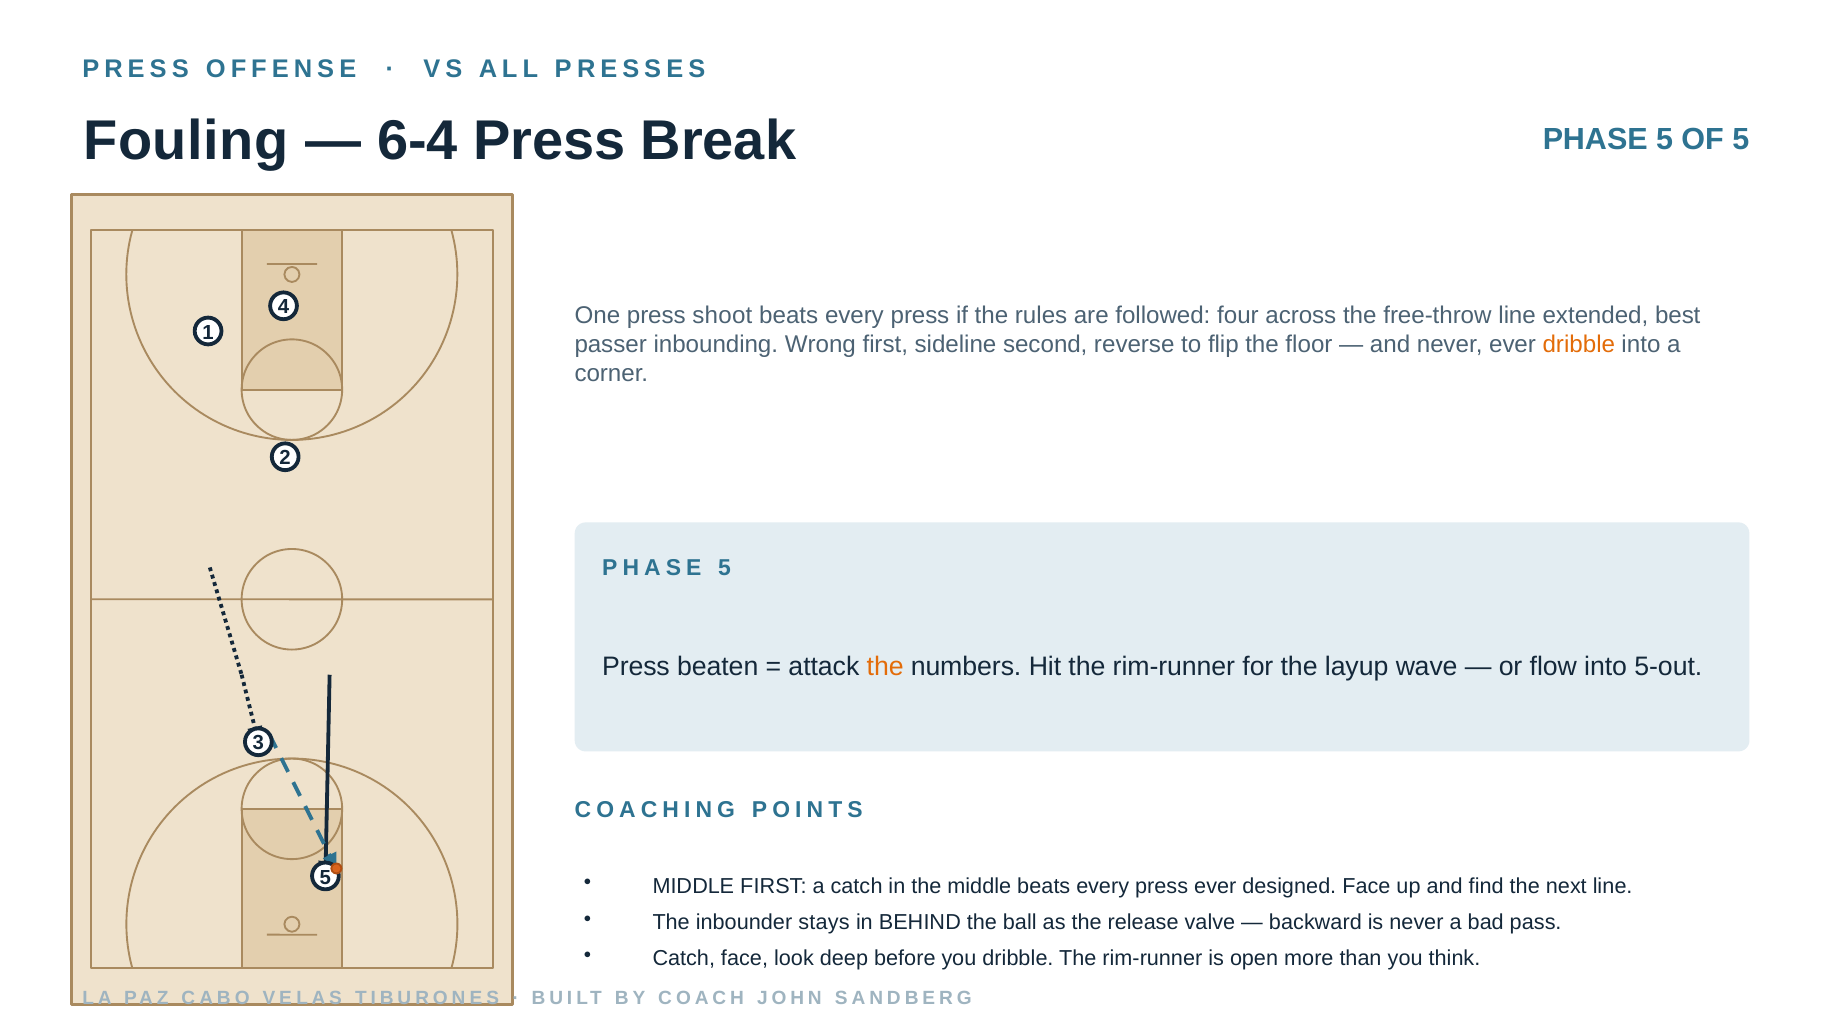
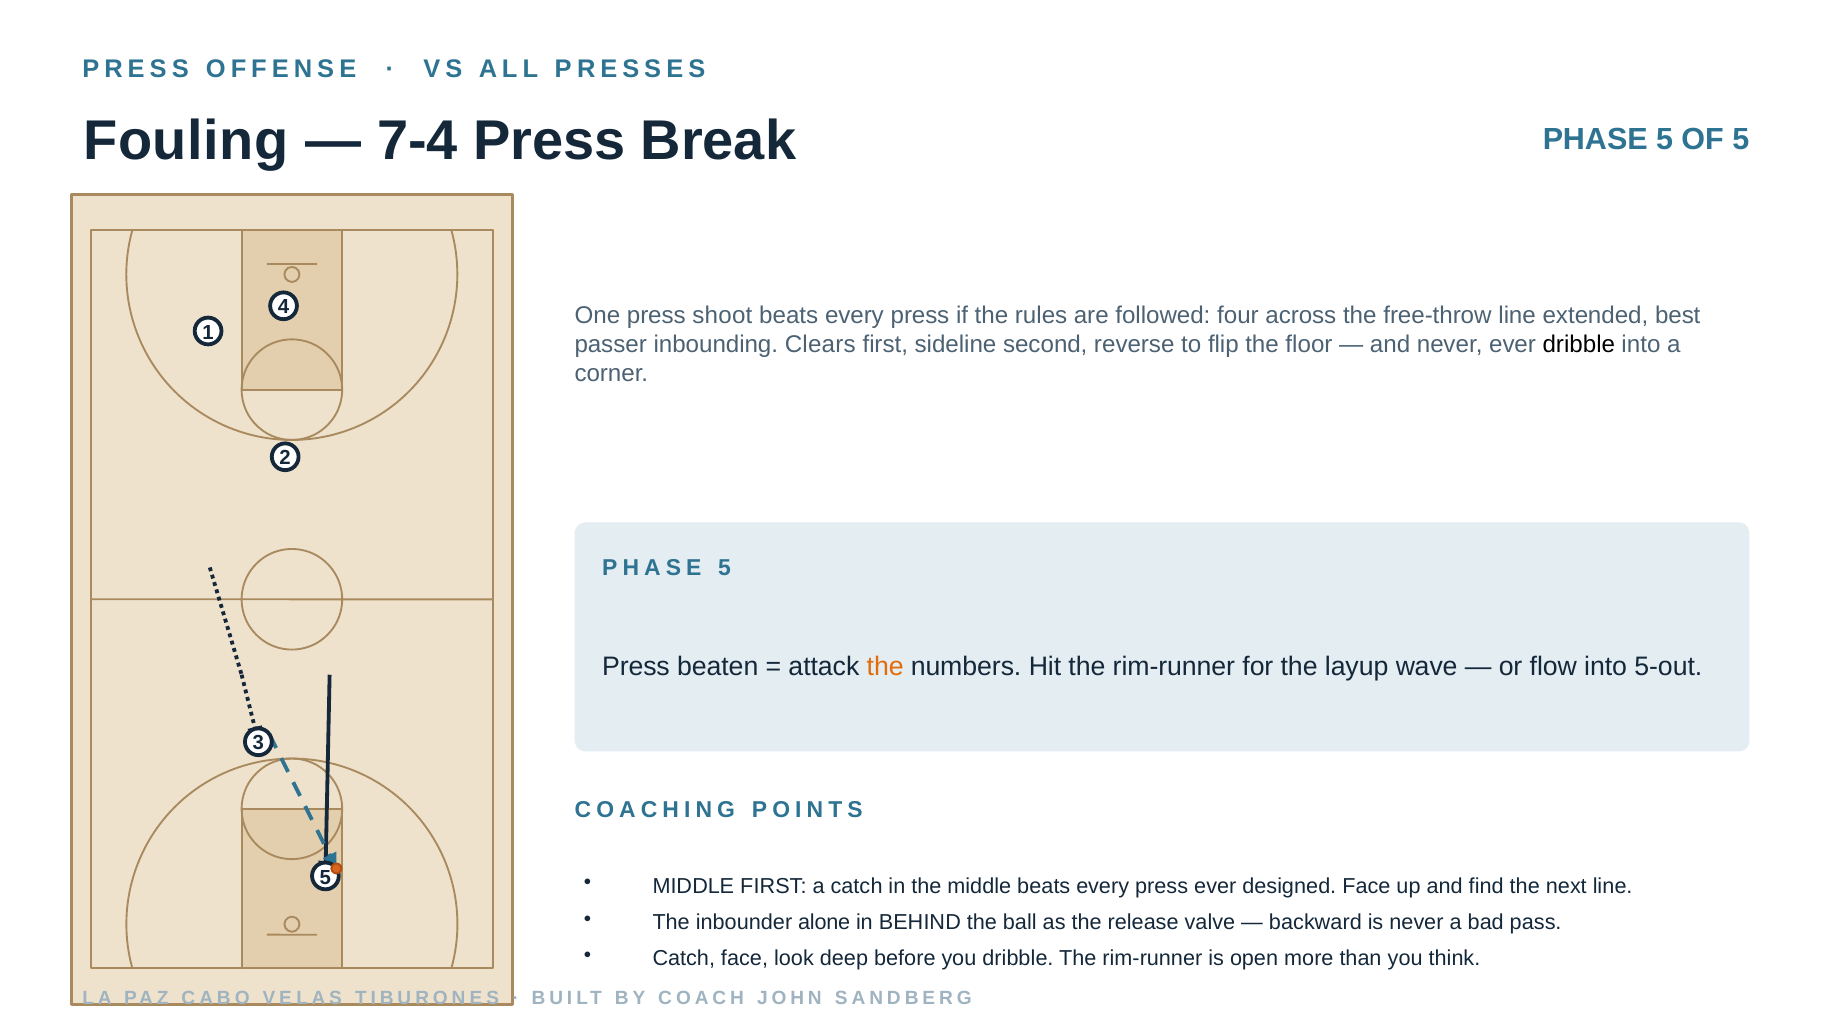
6-4: 6-4 -> 7-4 (418, 141)
Wrong: Wrong -> Clears (820, 344)
dribble colour: orange -> black (1579, 344)
stays: stays -> alone (824, 922)
